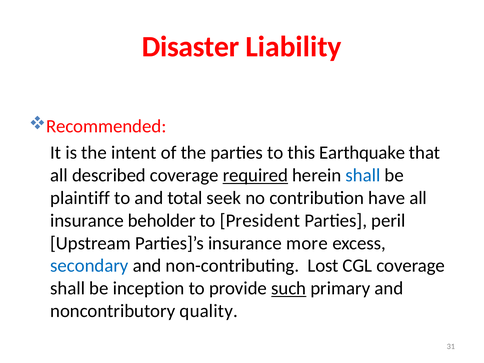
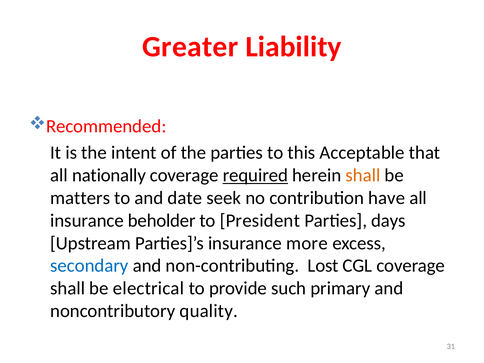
Disaster: Disaster -> Greater (190, 47)
Earthquake: Earthquake -> Acceptable (362, 153)
described: described -> nationally (109, 175)
shall colour: blue -> orange (363, 175)
plaintiff: plaintiff -> matters (80, 198)
total: total -> date (185, 198)
peril: peril -> days (388, 221)
inception: inception -> electrical (149, 288)
such underline: present -> none (289, 288)
